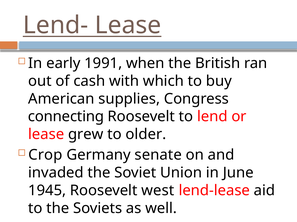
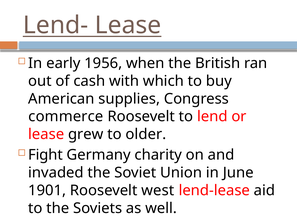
1991: 1991 -> 1956 (103, 63)
connecting: connecting -> commerce (66, 117)
Crop: Crop -> Fight (45, 155)
senate: senate -> charity (158, 155)
1945: 1945 -> 1901 (47, 191)
